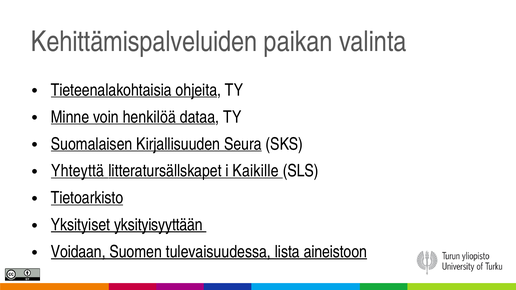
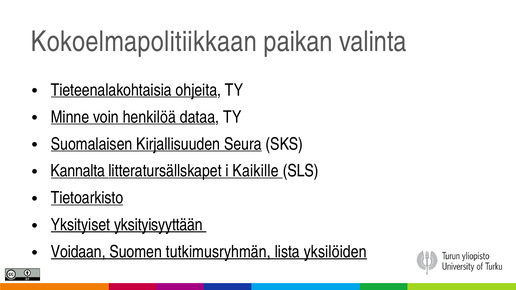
Kehittämispalveluiden: Kehittämispalveluiden -> Kokoelmapolitiikkaan (144, 42)
Yhteyttä: Yhteyttä -> Kannalta (78, 171)
tulevaisuudessa: tulevaisuudessa -> tutkimusryhmän (218, 252)
aineistoon: aineistoon -> yksilöiden (335, 252)
